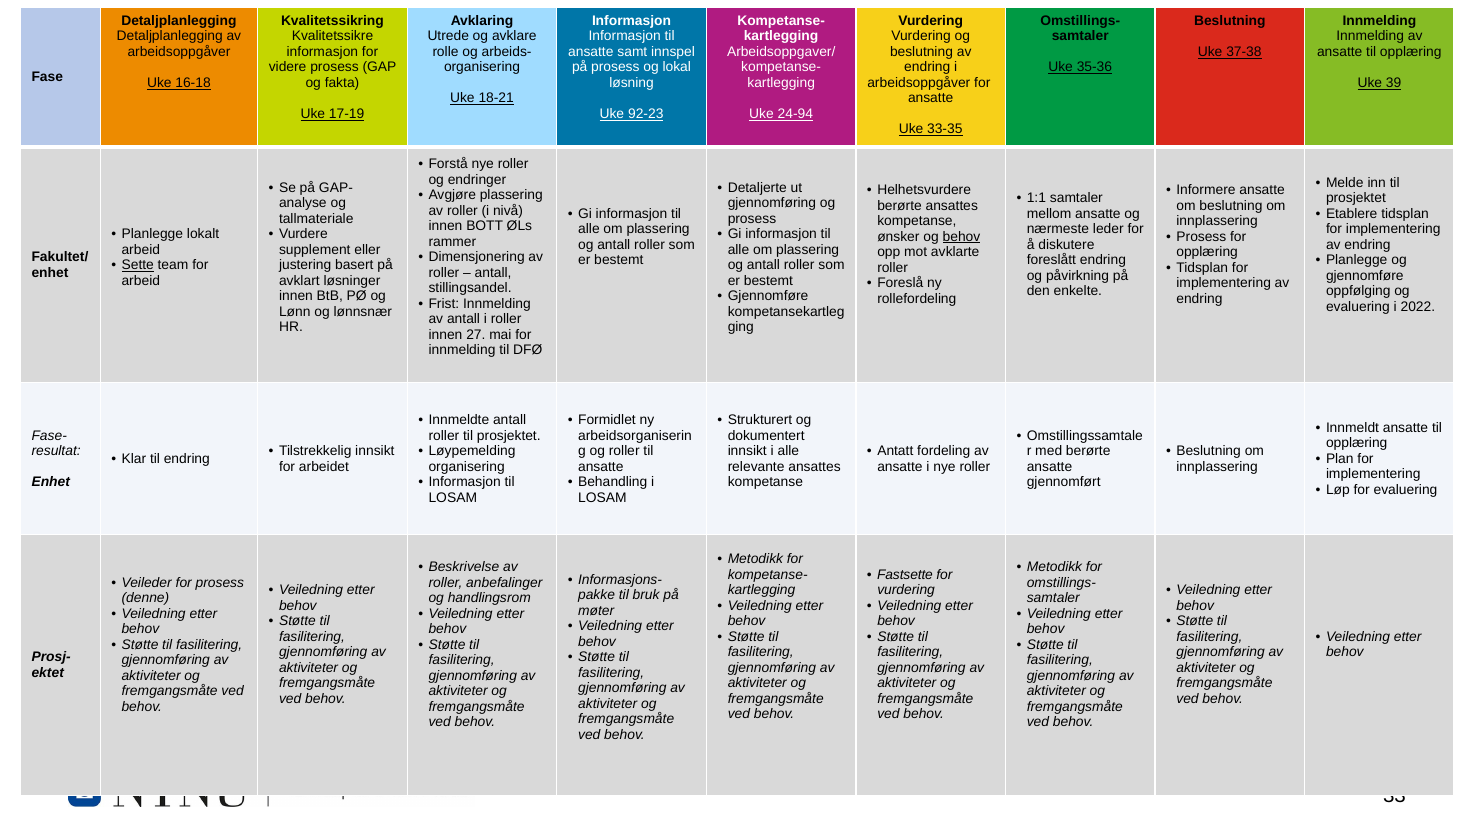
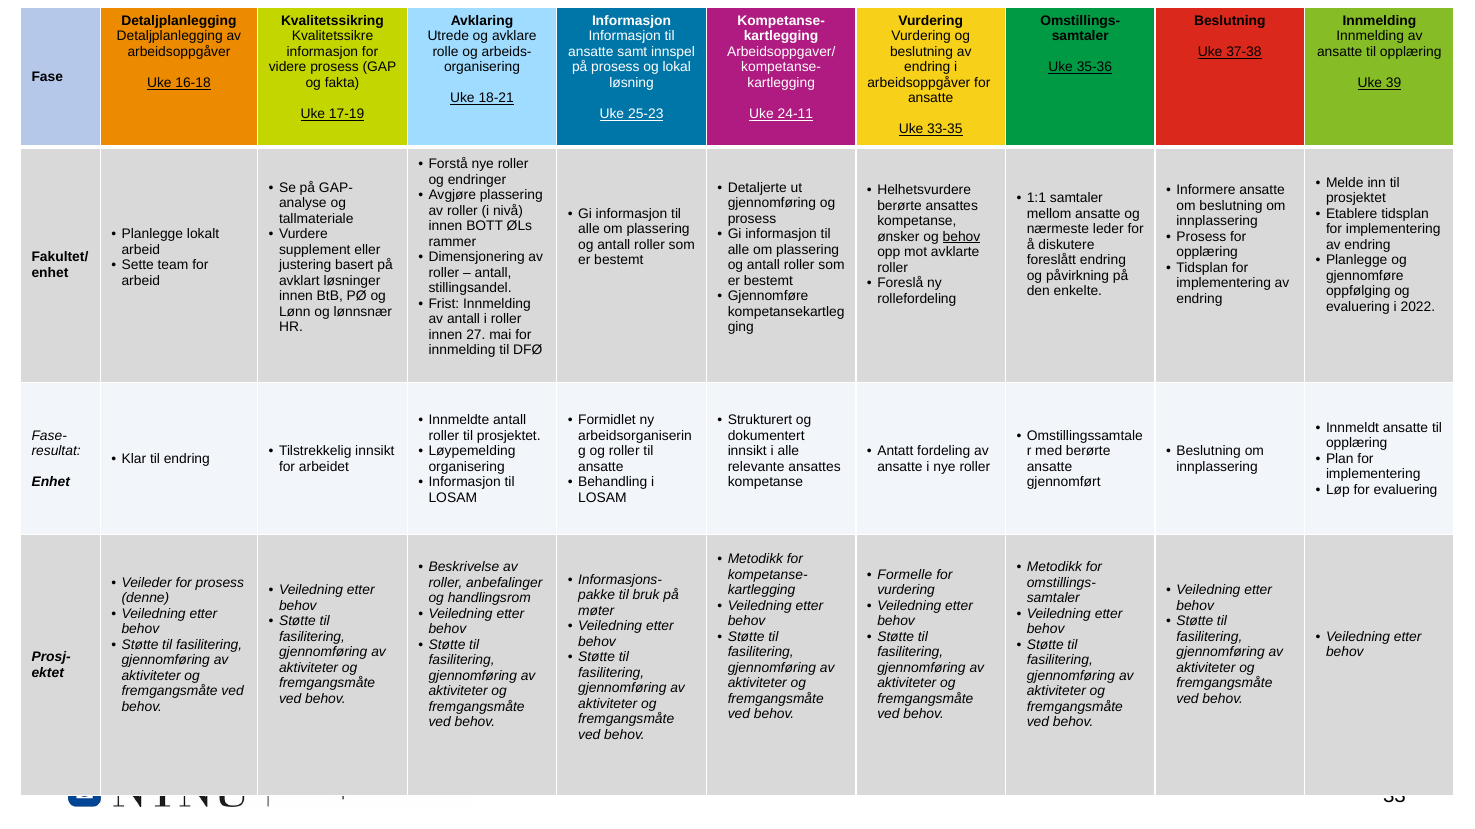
92-23: 92-23 -> 25-23 (646, 114)
24-94: 24-94 -> 24-11 (795, 114)
Sette underline: present -> none (138, 265)
Fastsette: Fastsette -> Formelle (905, 575)
